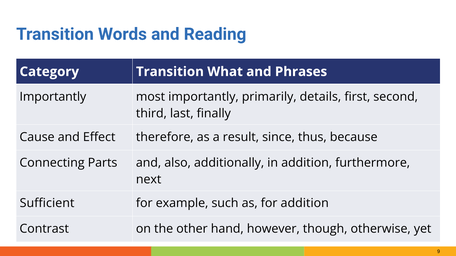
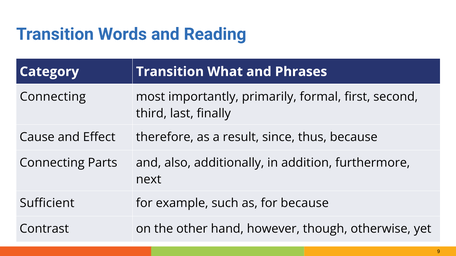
Importantly: Importantly -> Connecting (53, 97)
details: details -> formal (320, 97)
for addition: addition -> because (305, 204)
